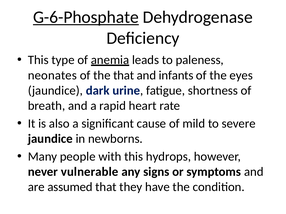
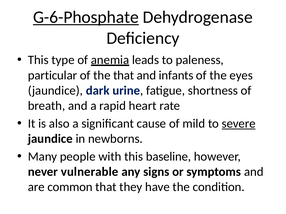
neonates: neonates -> particular (52, 76)
severe underline: none -> present (239, 124)
hydrops: hydrops -> baseline (169, 157)
assumed: assumed -> common (70, 187)
